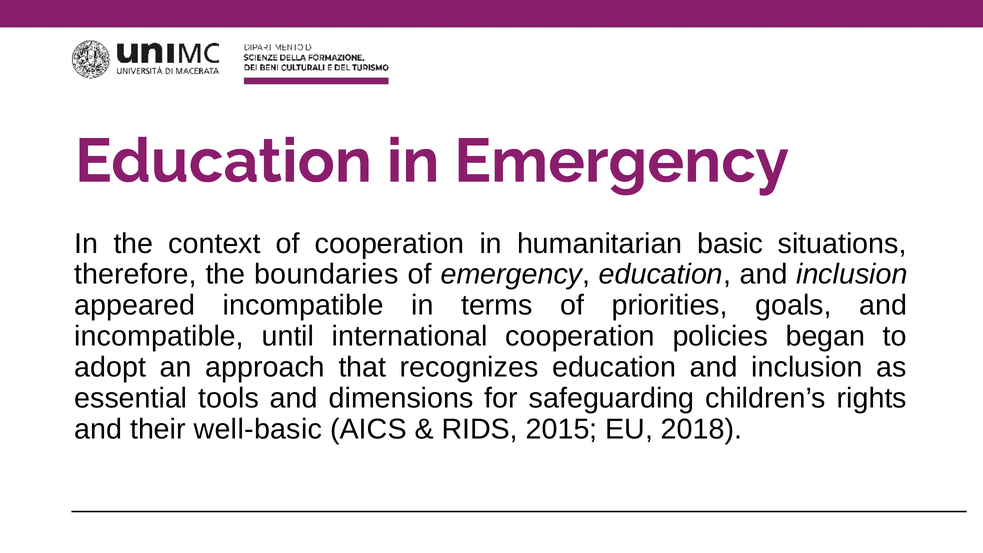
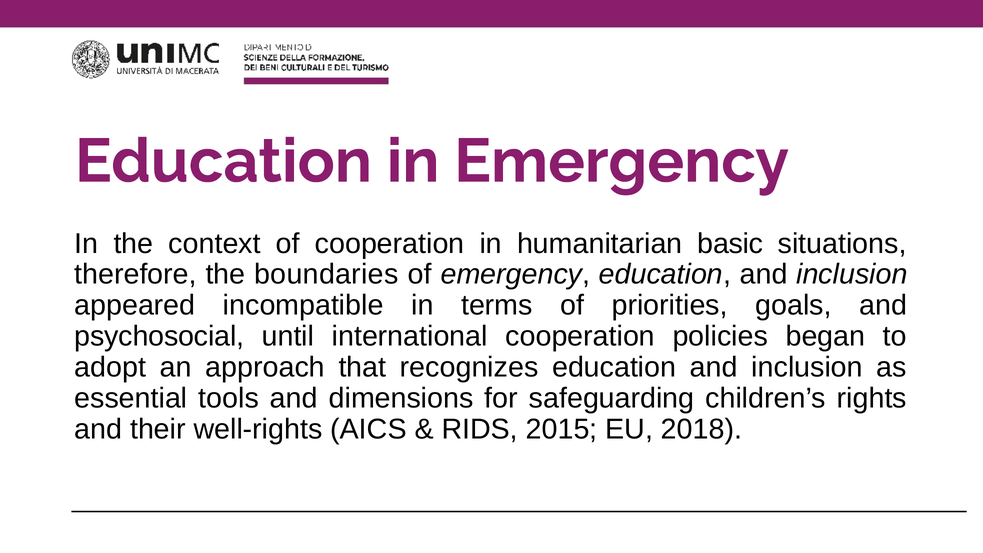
incompatible: incompatible -> psychosocial (159, 336)
well-basic: well-basic -> well-rights (258, 429)
